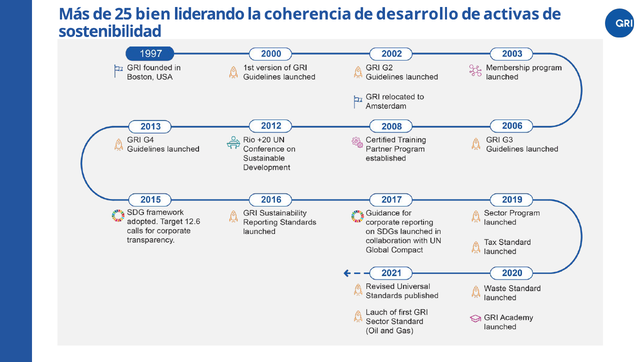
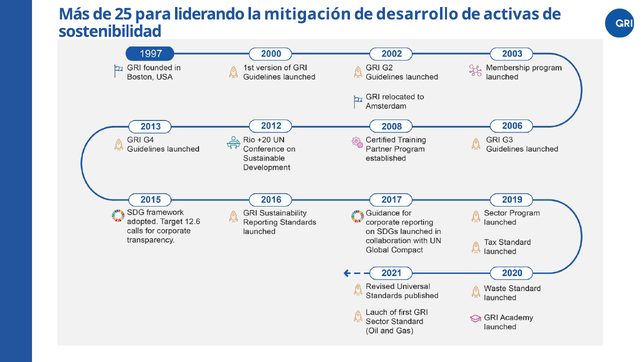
bien: bien -> para (153, 14)
coherencia: coherencia -> mitigación (308, 14)
